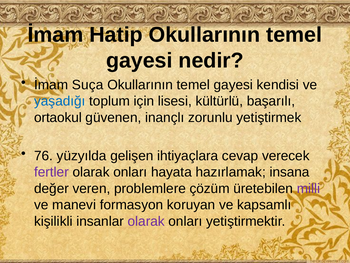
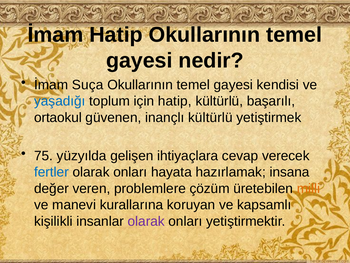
için lisesi: lisesi -> hatip (175, 101)
inançlı zorunlu: zorunlu -> kültürlü (210, 117)
76: 76 -> 75 (44, 155)
fertler colour: purple -> blue (51, 172)
milli colour: purple -> orange (308, 188)
formasyon: formasyon -> kurallarına (131, 204)
